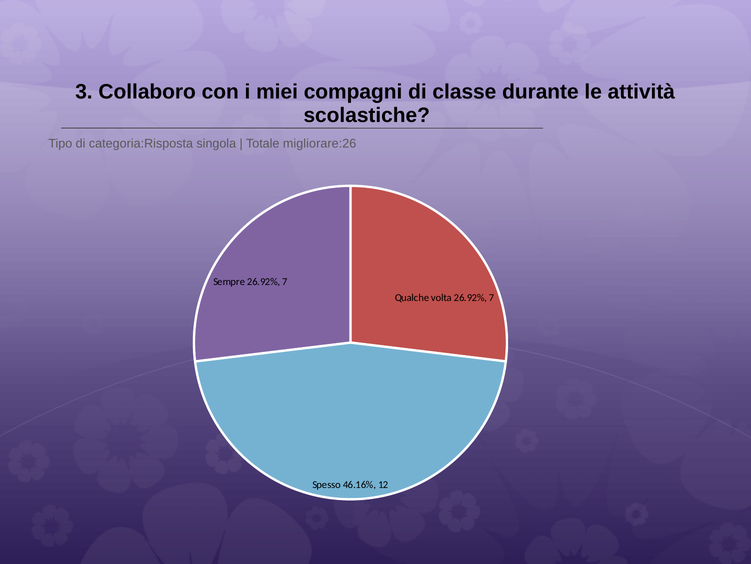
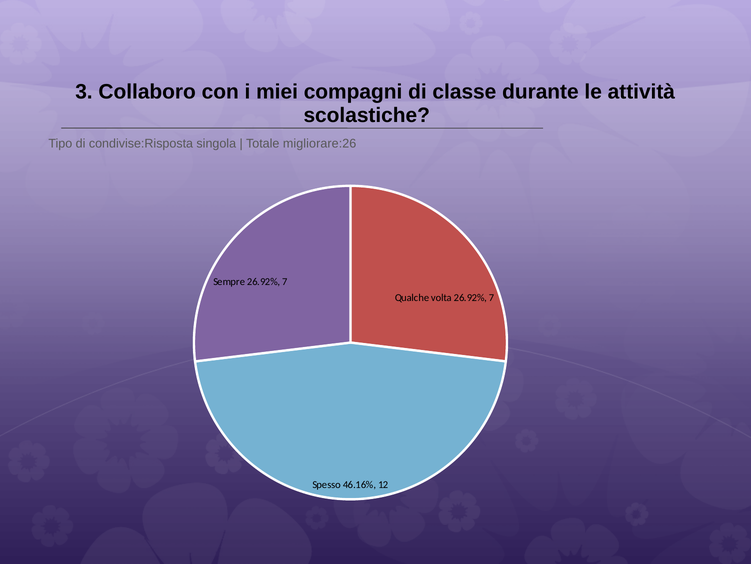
categoria:Risposta: categoria:Risposta -> condivise:Risposta (141, 144)
